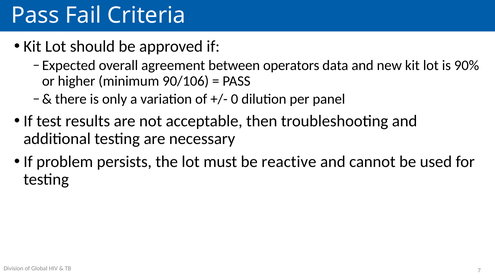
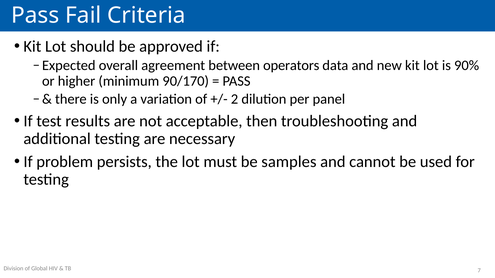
90/106: 90/106 -> 90/170 (186, 81)
0: 0 -> 2 (235, 99)
reactive: reactive -> samples (289, 162)
